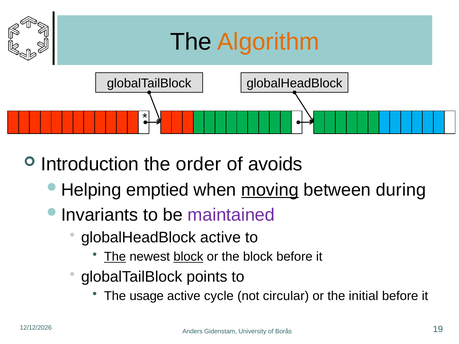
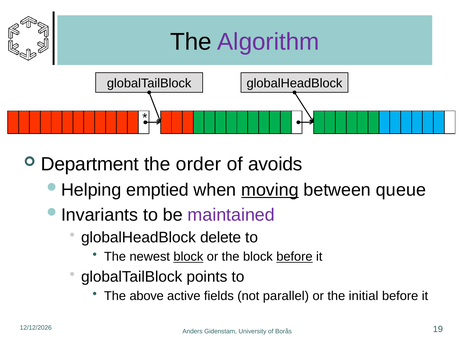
Algorithm colour: orange -> purple (268, 42)
Introduction: Introduction -> Department (90, 164)
during: during -> queue (401, 190)
globalHeadBlock active: active -> delete (221, 238)
The underline: present -> none (115, 257)
before underline: none -> present (294, 257)
usage: usage -> above (147, 296)
cycle: cycle -> fields (219, 296)
circular: circular -> parallel (286, 296)
